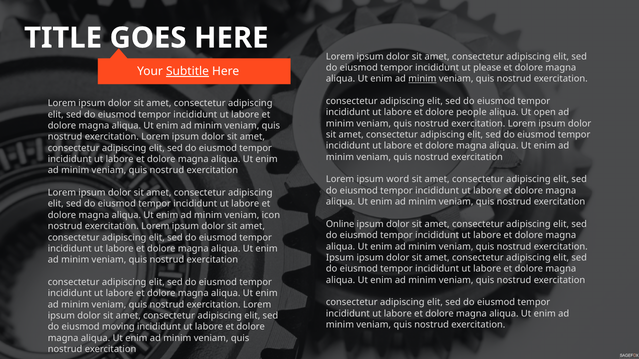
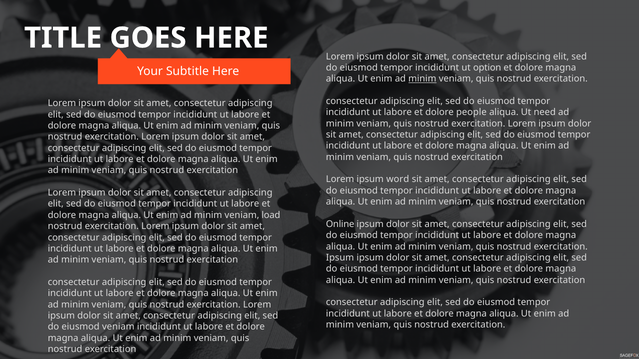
please: please -> option (487, 68)
Subtitle underline: present -> none (187, 71)
open: open -> need (545, 113)
icon: icon -> load (271, 215)
eiusmod moving: moving -> veniam (118, 327)
